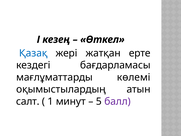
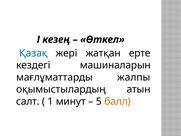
бағдарламасы: бағдарламасы -> машиналарын (115, 65)
көлемі: көлемі -> жалпы (134, 77)
балл colour: purple -> orange (118, 101)
